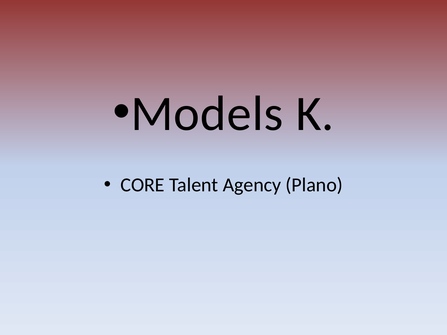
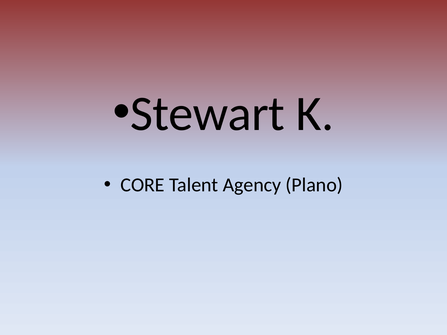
Models: Models -> Stewart (207, 114)
